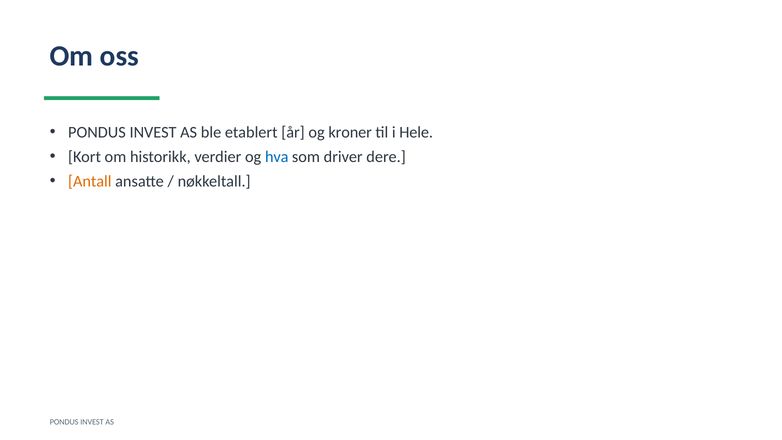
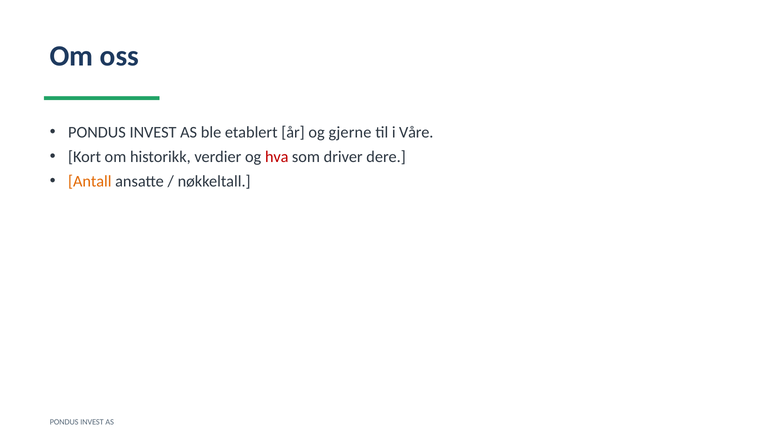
kroner: kroner -> gjerne (350, 132)
Hele: Hele -> Våre (416, 132)
hva colour: blue -> red (277, 157)
